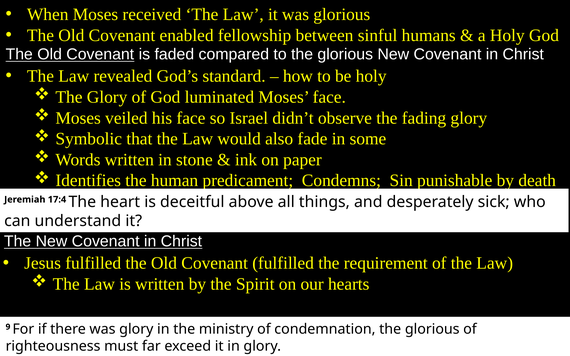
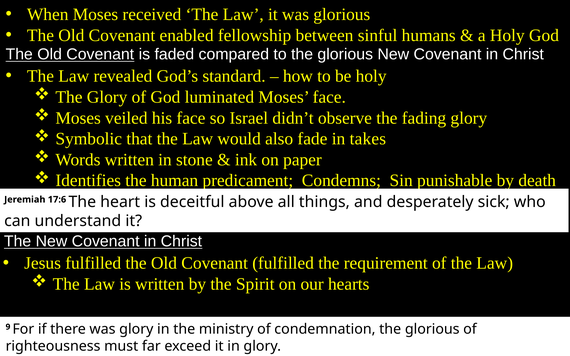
some: some -> takes (368, 139)
17:4: 17:4 -> 17:6 (57, 200)
